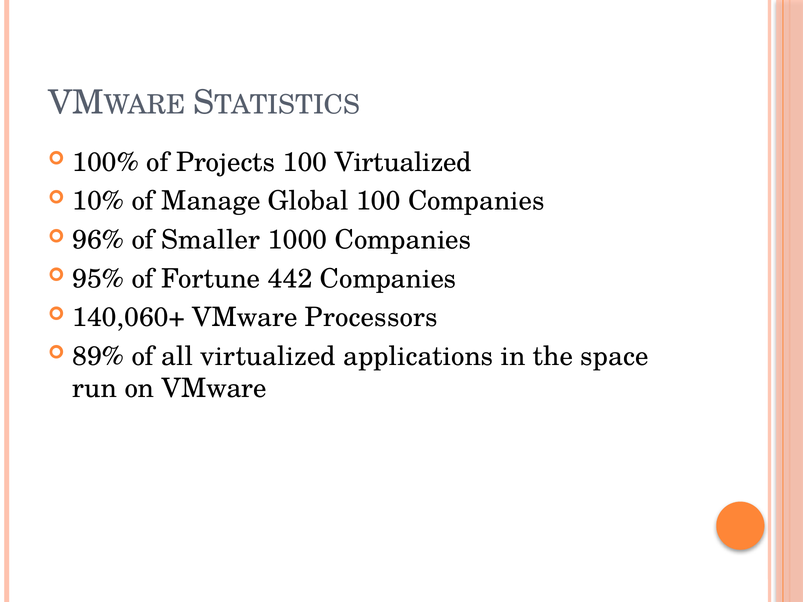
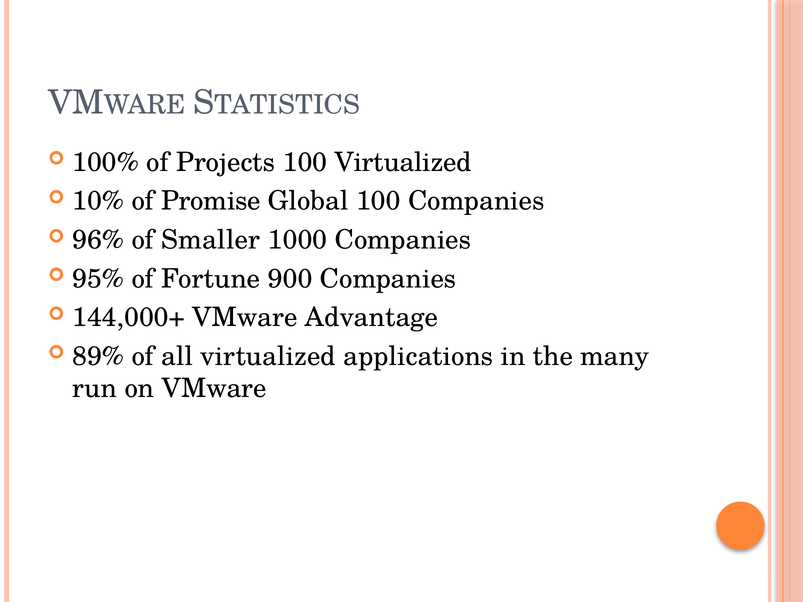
Manage: Manage -> Promise (211, 201)
442: 442 -> 900 (290, 279)
140,060+: 140,060+ -> 144,000+ (129, 318)
Processors: Processors -> Advantage (372, 318)
space: space -> many (615, 357)
